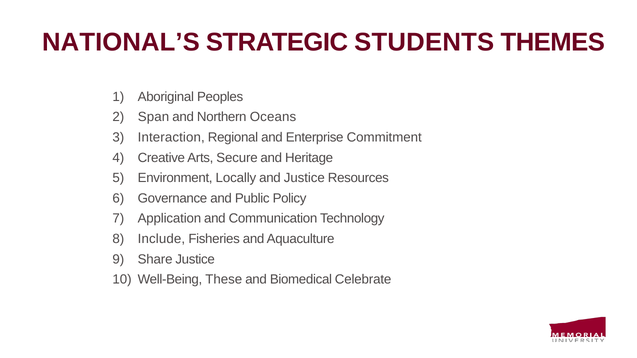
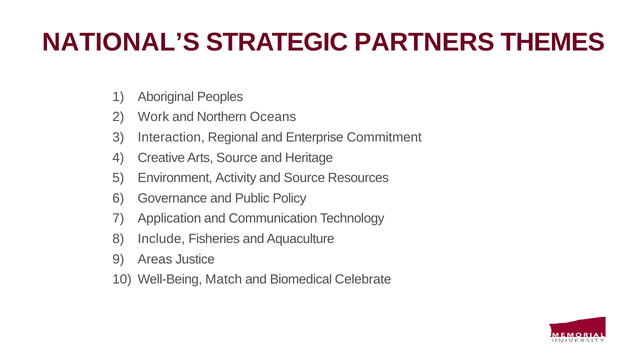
STUDENTS: STUDENTS -> PARTNERS (424, 42)
Span: Span -> Work (153, 117)
Arts Secure: Secure -> Source (237, 158)
Locally: Locally -> Activity (236, 178)
and Justice: Justice -> Source (304, 178)
Share: Share -> Areas (155, 259)
These: These -> Match (224, 280)
